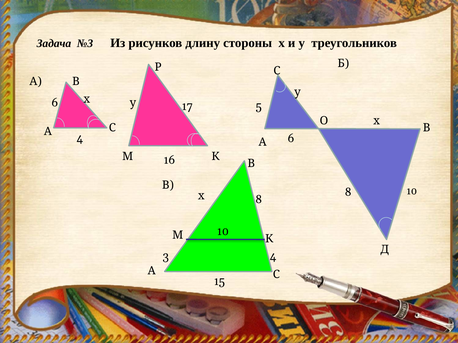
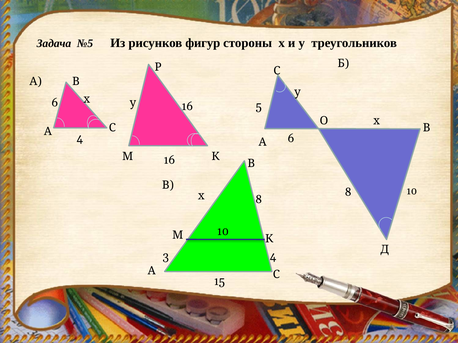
№3: №3 -> №5 (85, 43)
длину: длину -> фигур (203, 43)
у 17: 17 -> 16 (187, 107)
